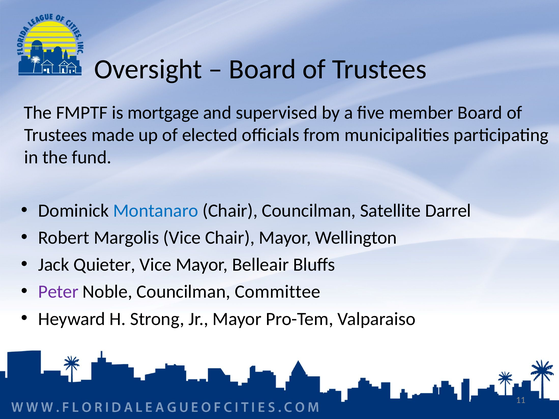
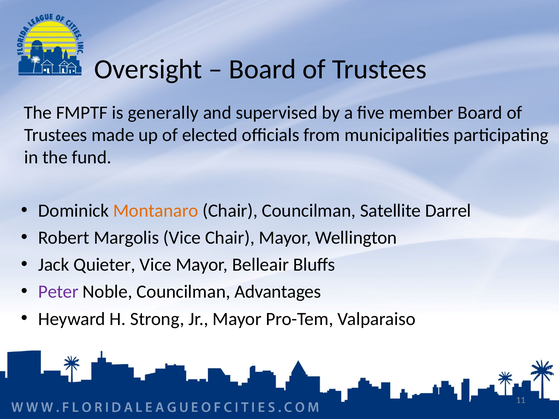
mortgage: mortgage -> generally (163, 113)
Montanaro colour: blue -> orange (156, 211)
Committee: Committee -> Advantages (278, 292)
